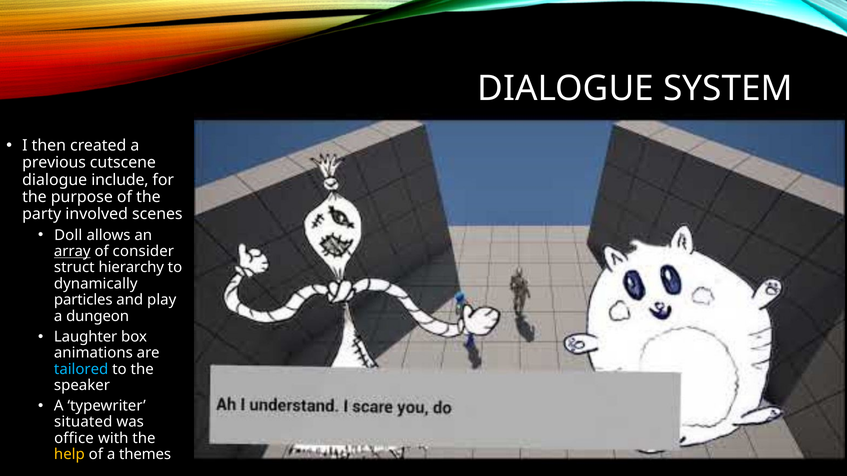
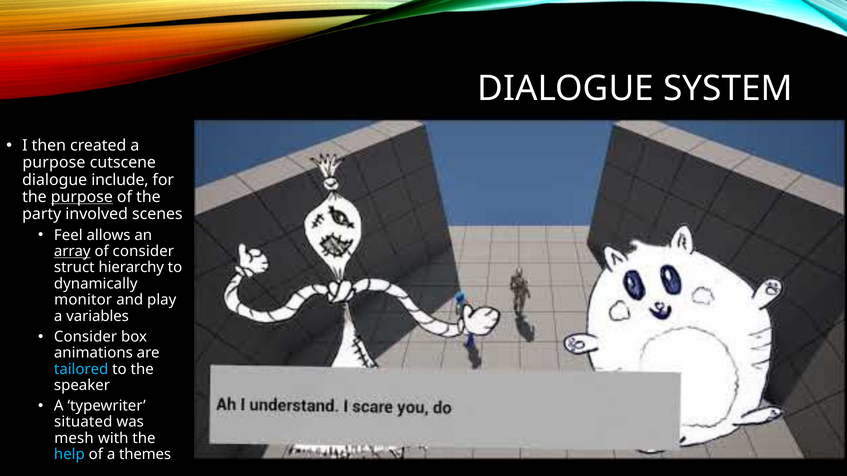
previous: previous -> purpose (54, 163)
purpose underline: none -> present (82, 197)
Doll: Doll -> Feel (68, 235)
particles: particles -> monitor (83, 300)
dungeon: dungeon -> variables (98, 316)
Laughter: Laughter -> Consider (86, 337)
office: office -> mesh (74, 439)
help colour: yellow -> light blue (69, 455)
